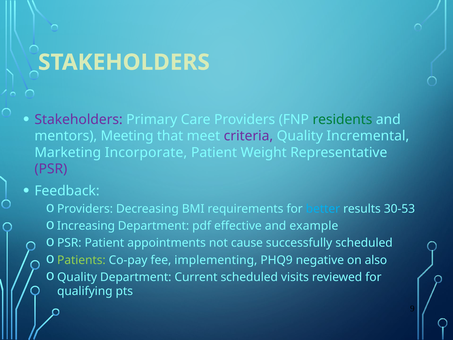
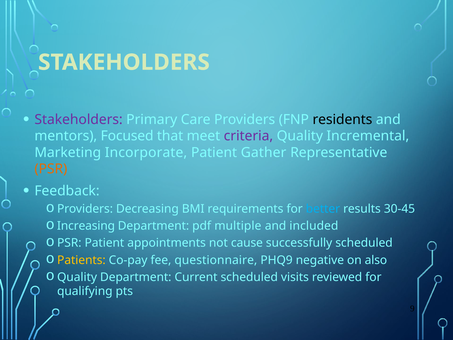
residents colour: green -> black (342, 120)
Meeting: Meeting -> Focused (127, 136)
Weight: Weight -> Gather (264, 152)
PSR colour: purple -> orange (51, 169)
30-53: 30-53 -> 30-45 (399, 209)
effective: effective -> multiple (238, 226)
example: example -> included (314, 226)
Patients colour: light green -> yellow (81, 260)
implementing: implementing -> questionnaire (216, 260)
